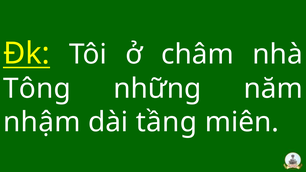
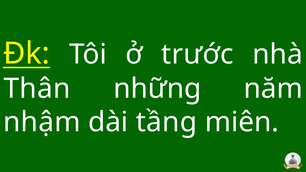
châm: châm -> trước (197, 54)
Tông: Tông -> Thân (37, 89)
